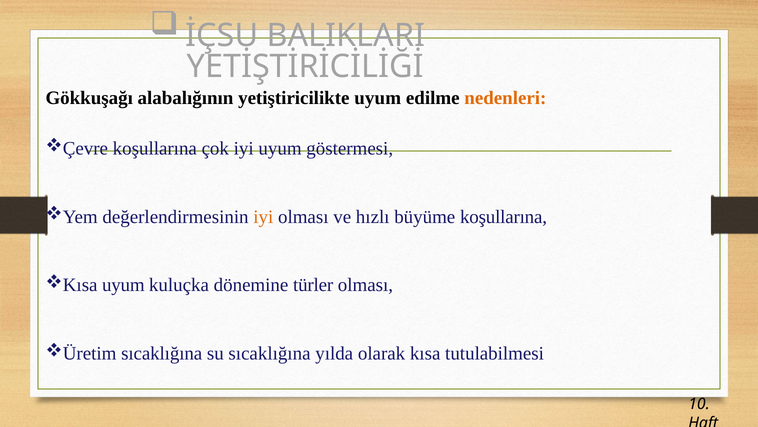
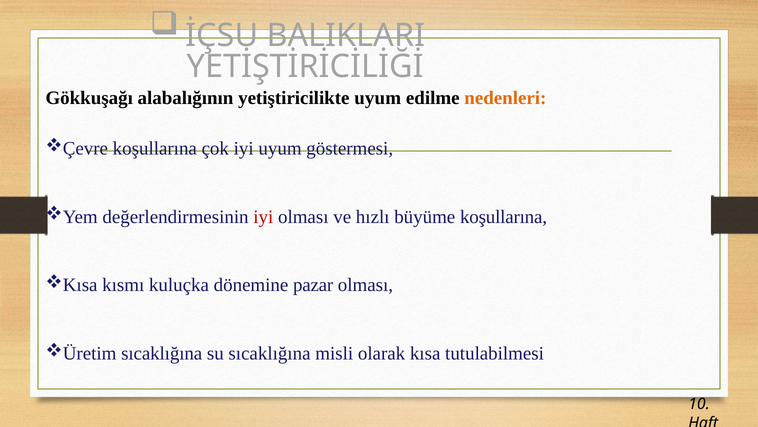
iyi colour: orange -> red (263, 216)
uyum: uyum -> kısmı (123, 285)
türler: türler -> pazar (313, 285)
yılda: yılda -> misli (334, 353)
